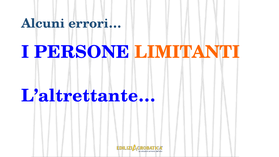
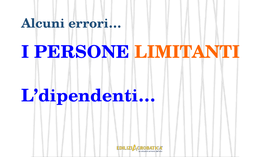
L’altrettante…: L’altrettante… -> L’dipendenti… (89, 96)
